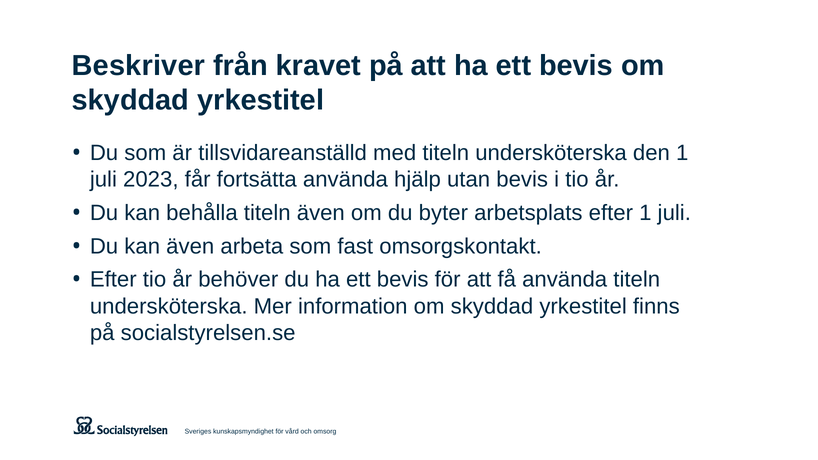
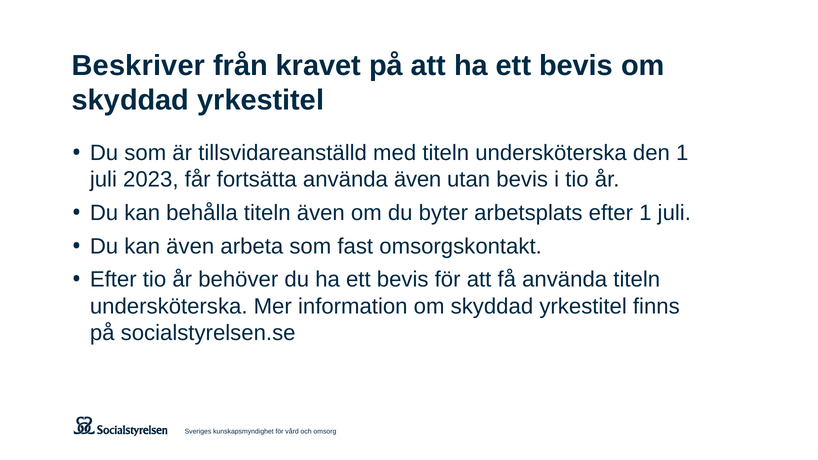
använda hjälp: hjälp -> även (418, 180)
